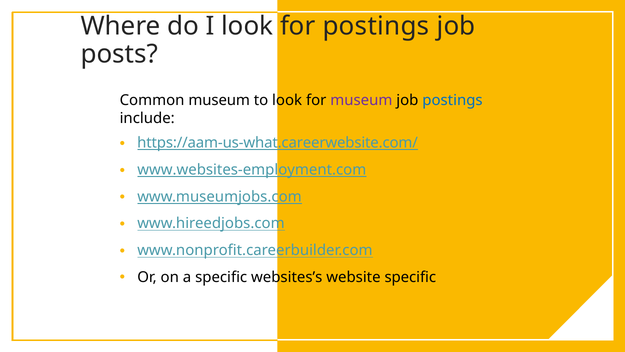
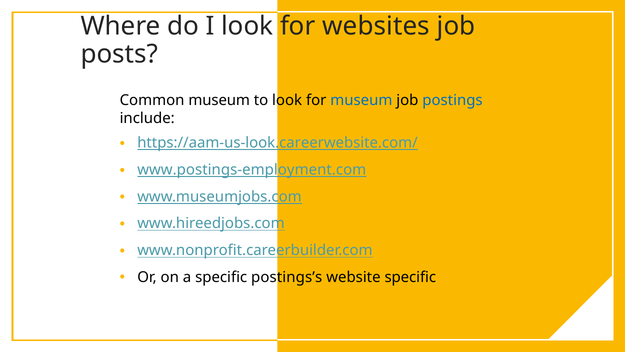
for postings: postings -> websites (376, 26)
museum colour: purple -> blue (361, 100)
https://aam-us-what.careerwebsite.com/: https://aam-us-what.careerwebsite.com/ -> https://aam-us-look.careerwebsite.com/ (277, 143)
www.websites-employment.com: www.websites-employment.com -> www.postings-employment.com (252, 169)
websites’s: websites’s -> postings’s (287, 277)
